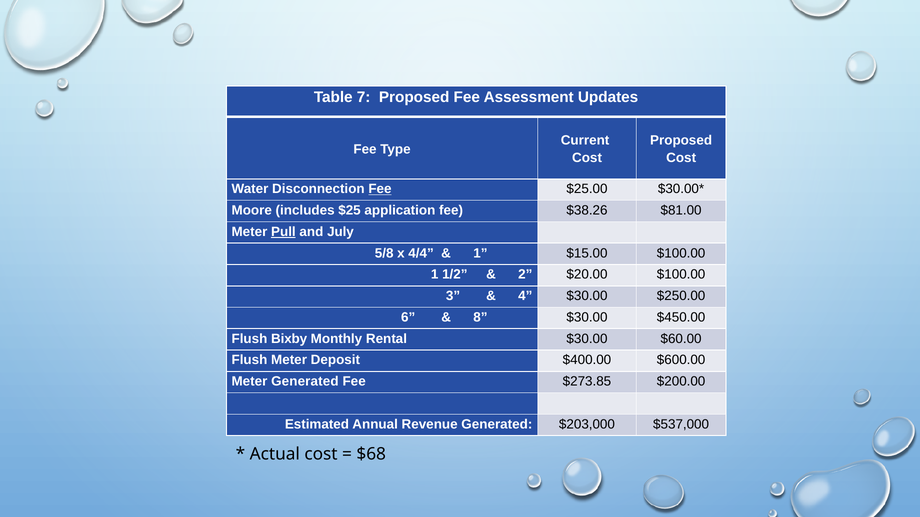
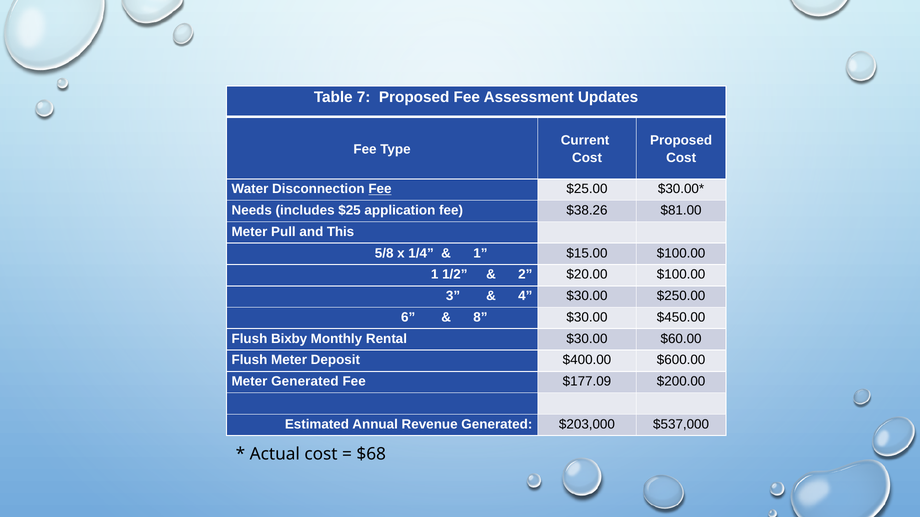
Moore: Moore -> Needs (252, 211)
Pull underline: present -> none (283, 232)
July: July -> This (341, 232)
4/4: 4/4 -> 1/4 (421, 253)
$273.85: $273.85 -> $177.09 (587, 382)
